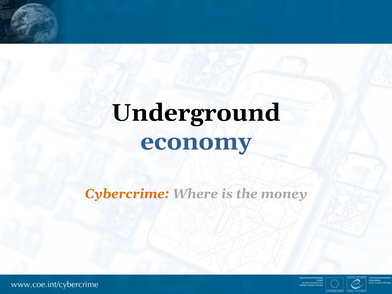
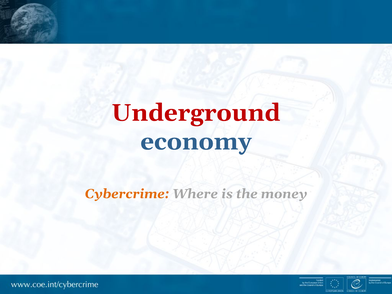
Underground colour: black -> red (196, 113)
